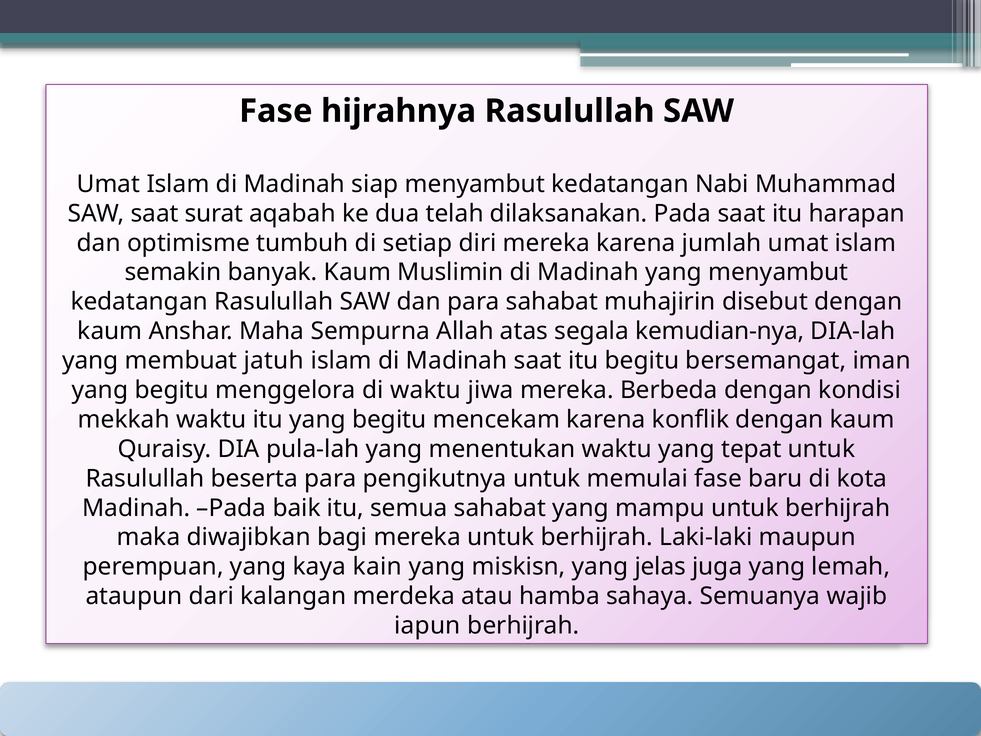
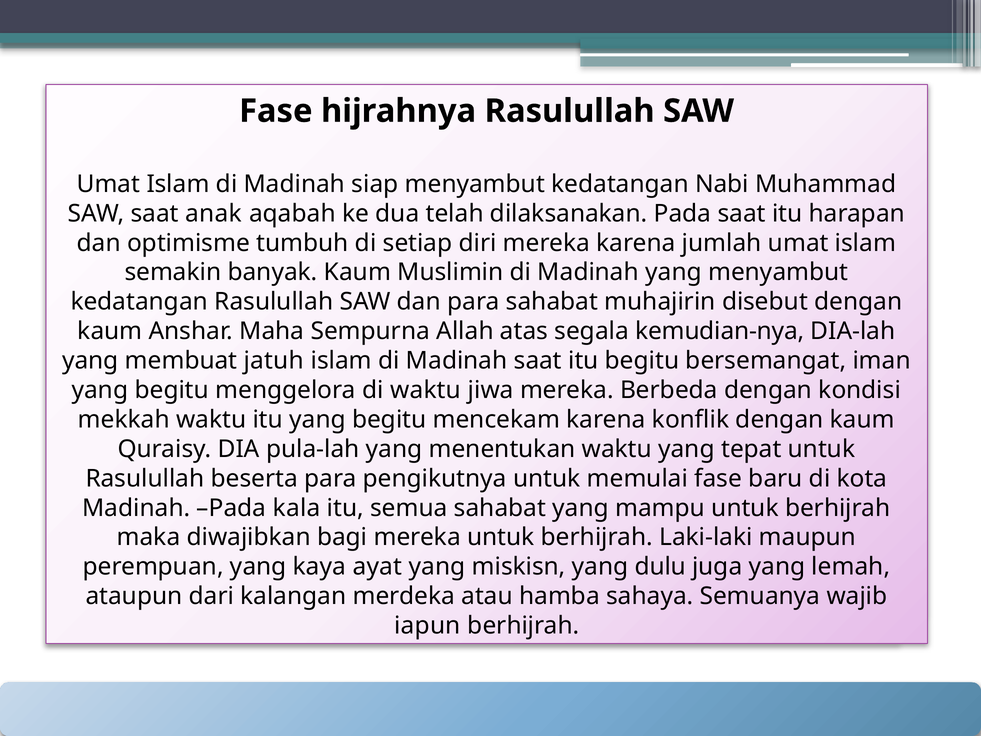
surat: surat -> anak (214, 213)
baik: baik -> kala (297, 508)
kain: kain -> ayat (377, 567)
jelas: jelas -> dulu (660, 567)
